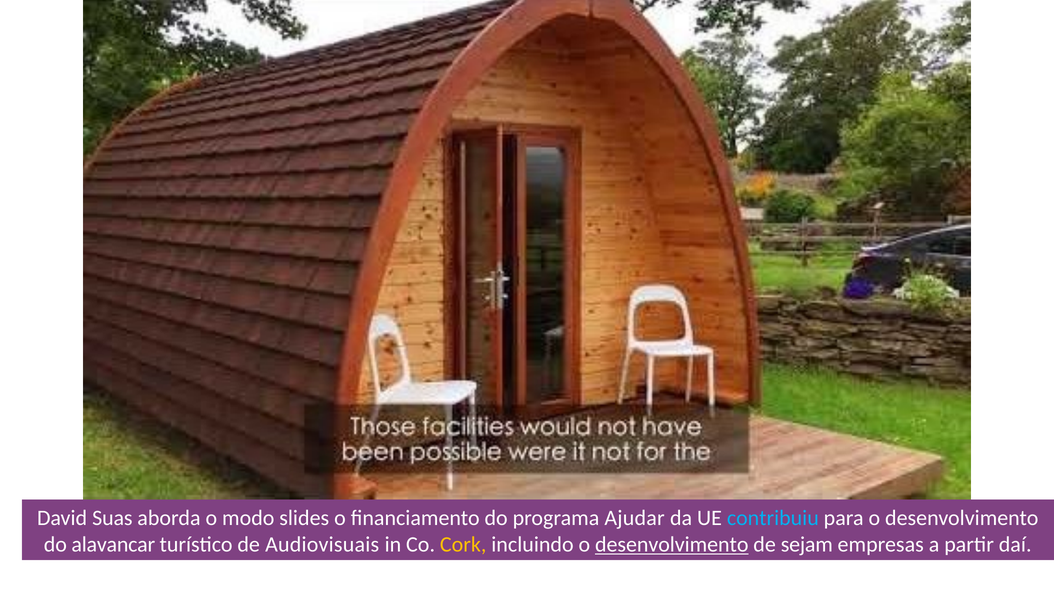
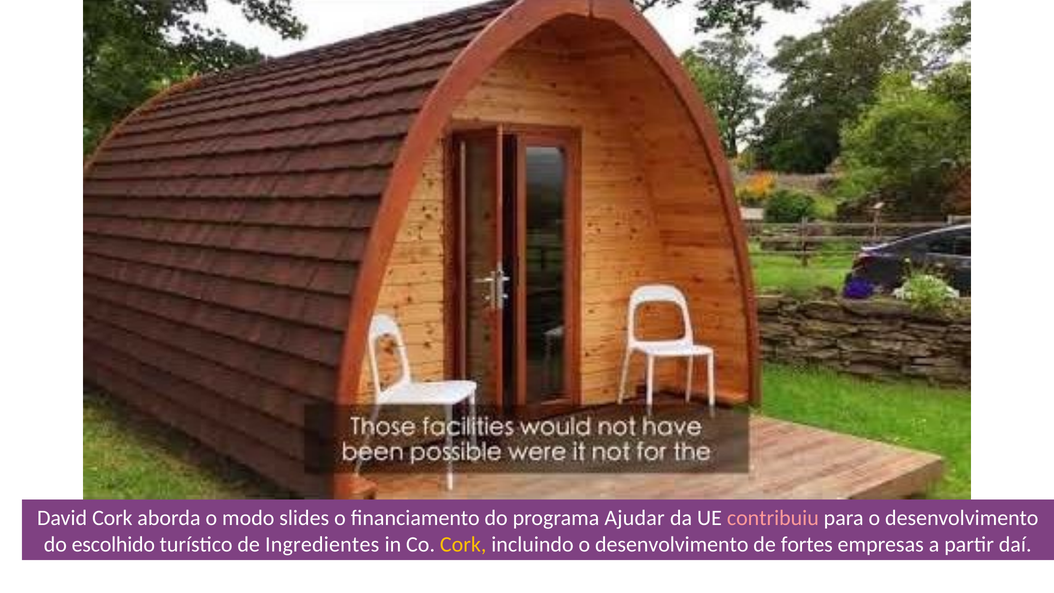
David Suas: Suas -> Cork (112, 518)
contribuiu colour: light blue -> pink (773, 518)
alavancar: alavancar -> escolhido (113, 544)
Audiovisuais: Audiovisuais -> Ingredientes (322, 544)
desenvolvimento underline: present -> none (672, 544)
sejam: sejam -> fortes (807, 544)
